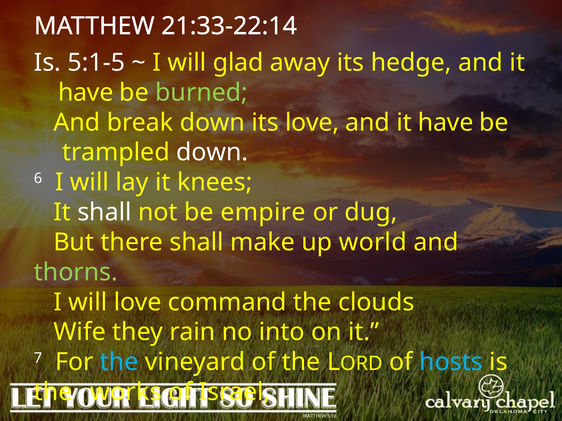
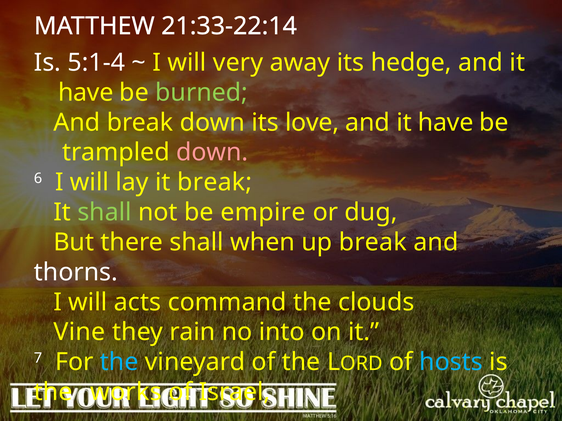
5:1-5: 5:1-5 -> 5:1-4 (96, 63)
glad: glad -> very (238, 63)
down colour: white -> pink (212, 153)
it knees: knees -> break (215, 183)
shall colour: white -> light green (105, 213)
make: make -> when (263, 243)
up world: world -> break (373, 243)
thorns colour: light green -> white (76, 272)
will love: love -> acts (137, 302)
Wife: Wife -> Vine (79, 332)
